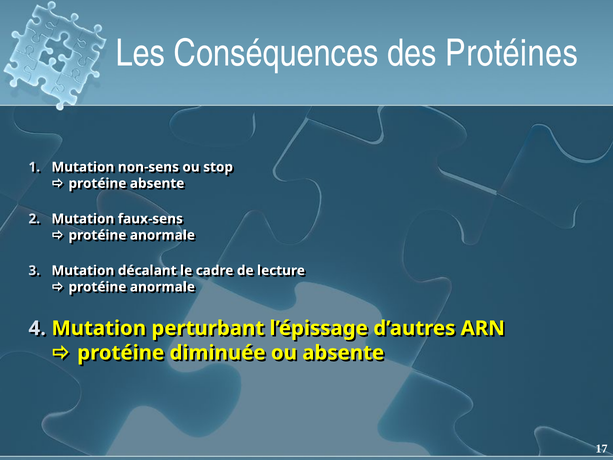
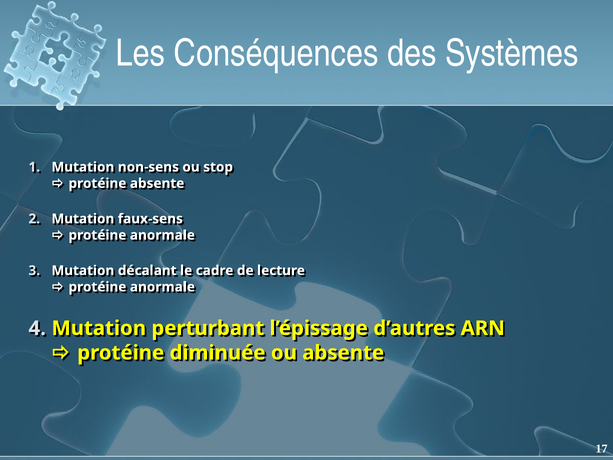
Protéines: Protéines -> Systèmes (512, 54)
